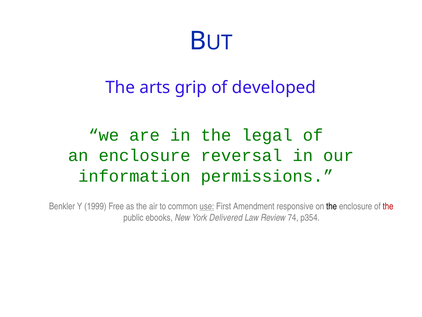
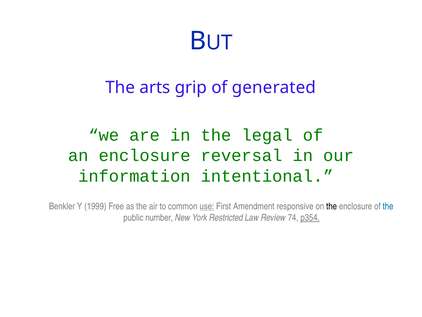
developed: developed -> generated (274, 87)
permissions: permissions -> intentional (267, 176)
the colour: red -> blue (388, 206)
ebooks: ebooks -> number (159, 217)
Delivered: Delivered -> Restricted (226, 217)
p354 underline: none -> present (310, 217)
